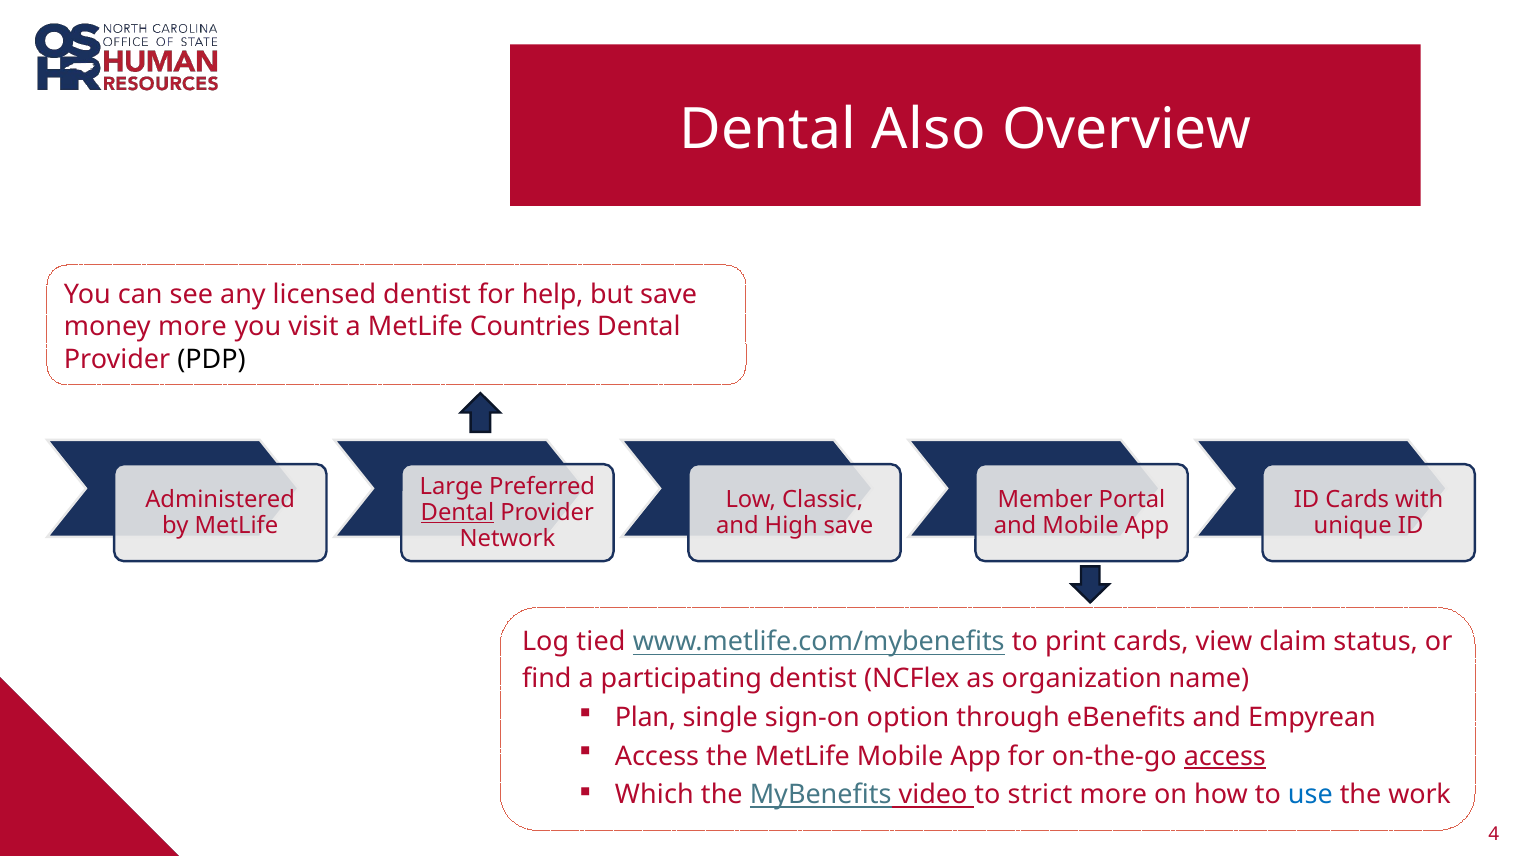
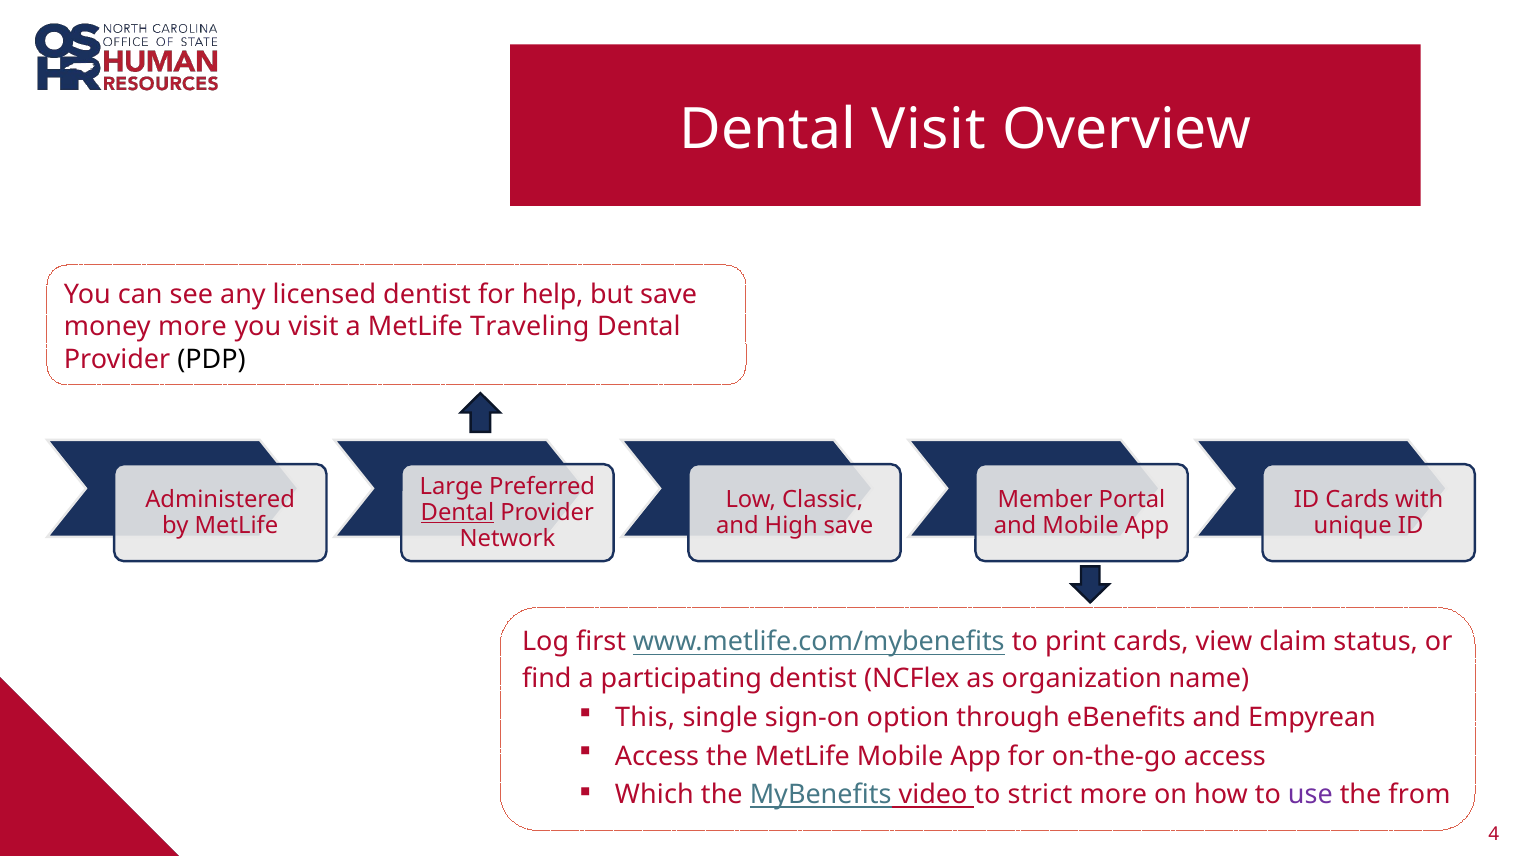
Dental Also: Also -> Visit (929, 129)
Countries: Countries -> Traveling (530, 327)
tied: tied -> first (601, 642)
Plan: Plan -> This (645, 718)
access underline: present -> none (1225, 756)
use colour: blue -> purple (1310, 795)
work: work -> from (1420, 795)
